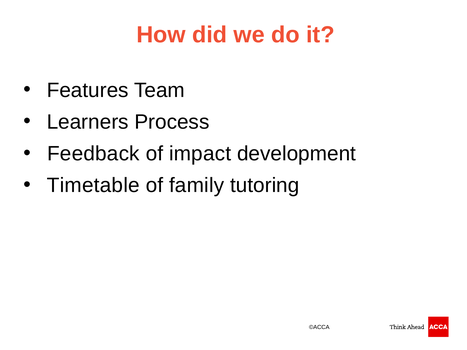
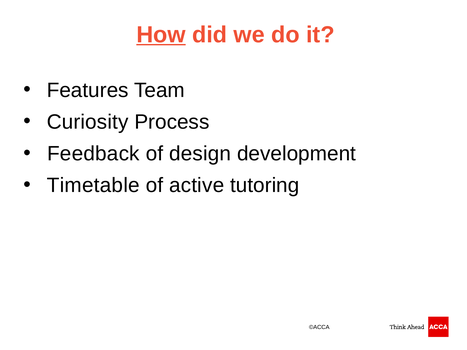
How underline: none -> present (161, 35)
Learners: Learners -> Curiosity (88, 122)
impact: impact -> design (200, 154)
family: family -> active (197, 185)
